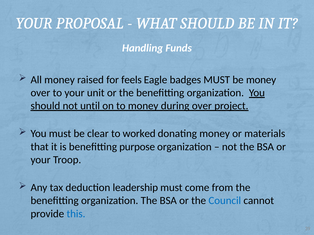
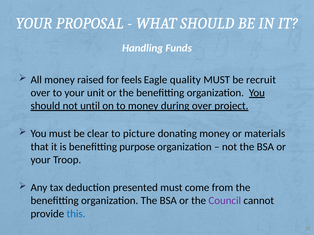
badges: badges -> quality (185, 80)
be money: money -> recruit (261, 80)
worked: worked -> picture (139, 134)
leadership: leadership -> presented (135, 188)
Council colour: blue -> purple (225, 201)
